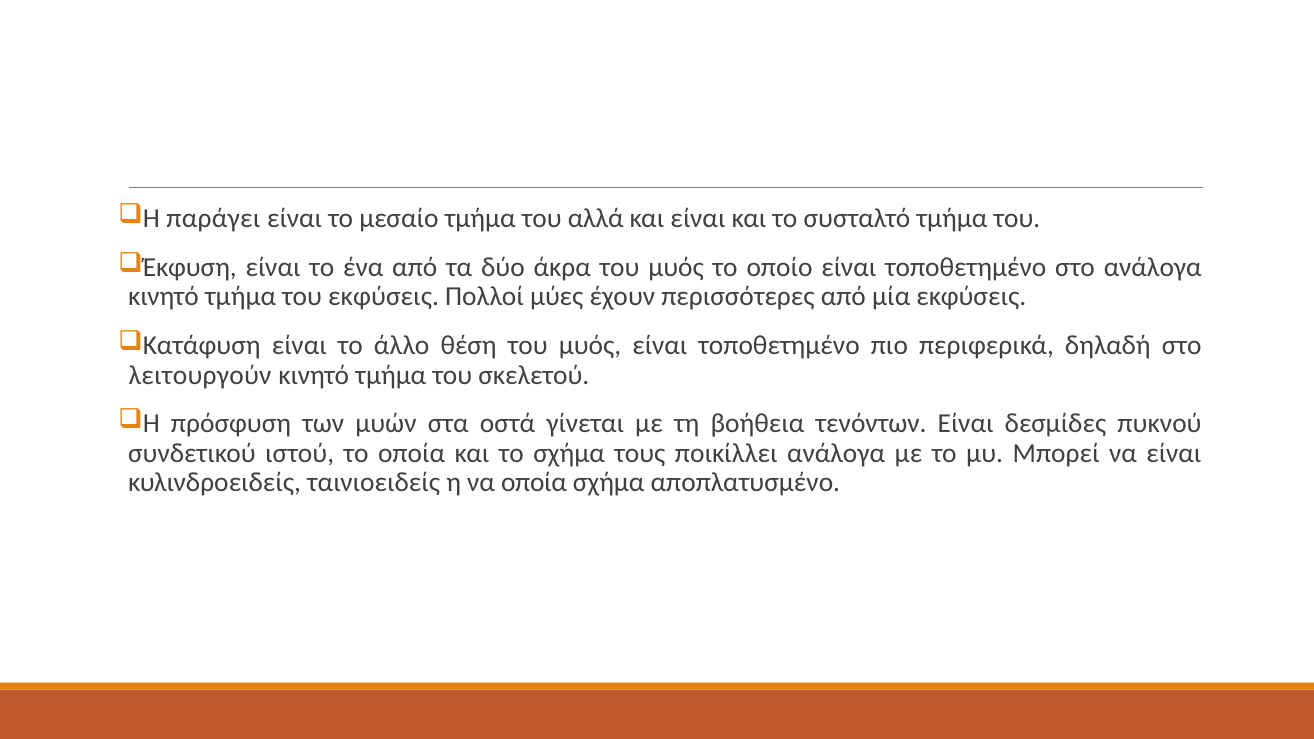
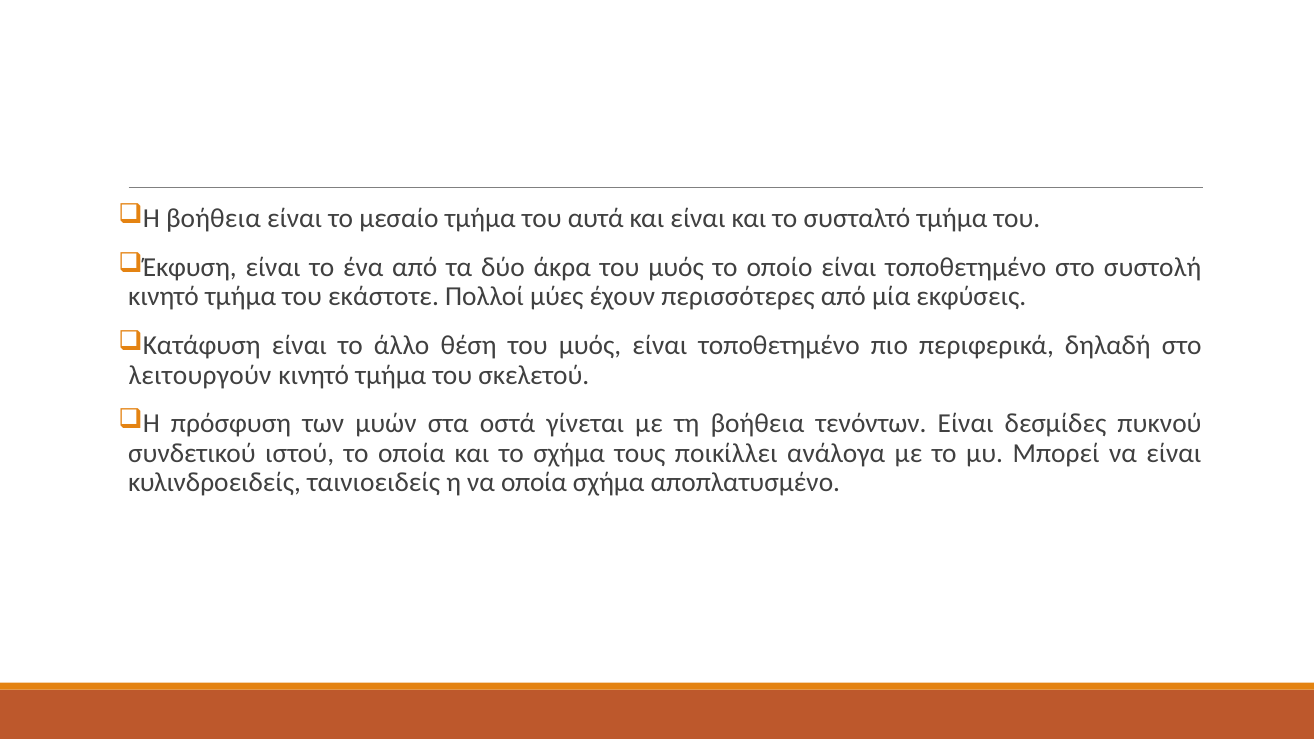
Η παράγει: παράγει -> βοήθεια (213, 218)
αλλά: αλλά -> αυτά (596, 218)
στο ανάλογα: ανάλογα -> συστολή (1153, 267)
του εκφύσεις: εκφύσεις -> εκάστοτε (384, 297)
